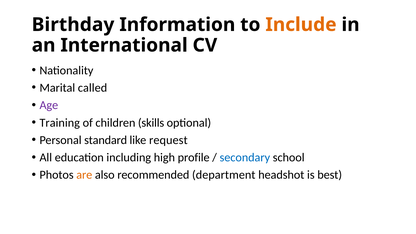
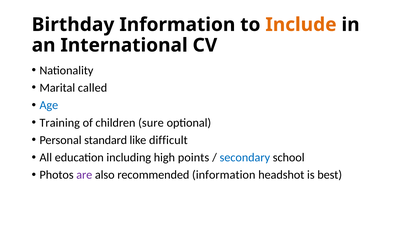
Age colour: purple -> blue (49, 105)
skills: skills -> sure (151, 123)
request: request -> difficult (168, 140)
profile: profile -> points (194, 158)
are colour: orange -> purple (84, 175)
recommended department: department -> information (224, 175)
